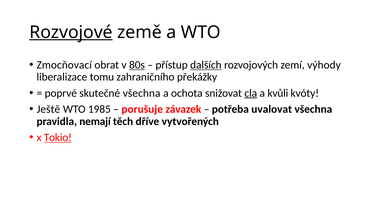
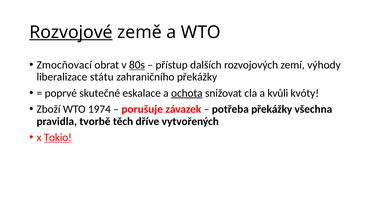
dalších underline: present -> none (206, 65)
tomu: tomu -> státu (102, 77)
skutečné všechna: všechna -> eskalace (142, 93)
ochota underline: none -> present (187, 93)
cla underline: present -> none (251, 93)
Ještě: Ještě -> Zboží (49, 110)
1985: 1985 -> 1974 (99, 110)
potřeba uvalovat: uvalovat -> překážky (272, 110)
nemají: nemají -> tvorbě (95, 122)
